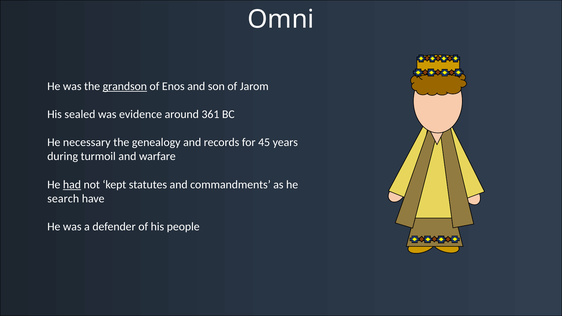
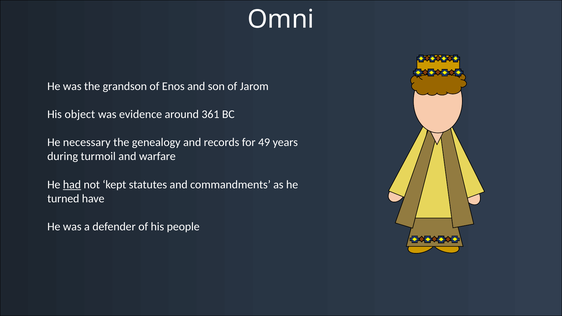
grandson underline: present -> none (125, 86)
sealed: sealed -> object (80, 114)
45: 45 -> 49 (264, 142)
search: search -> turned (63, 199)
